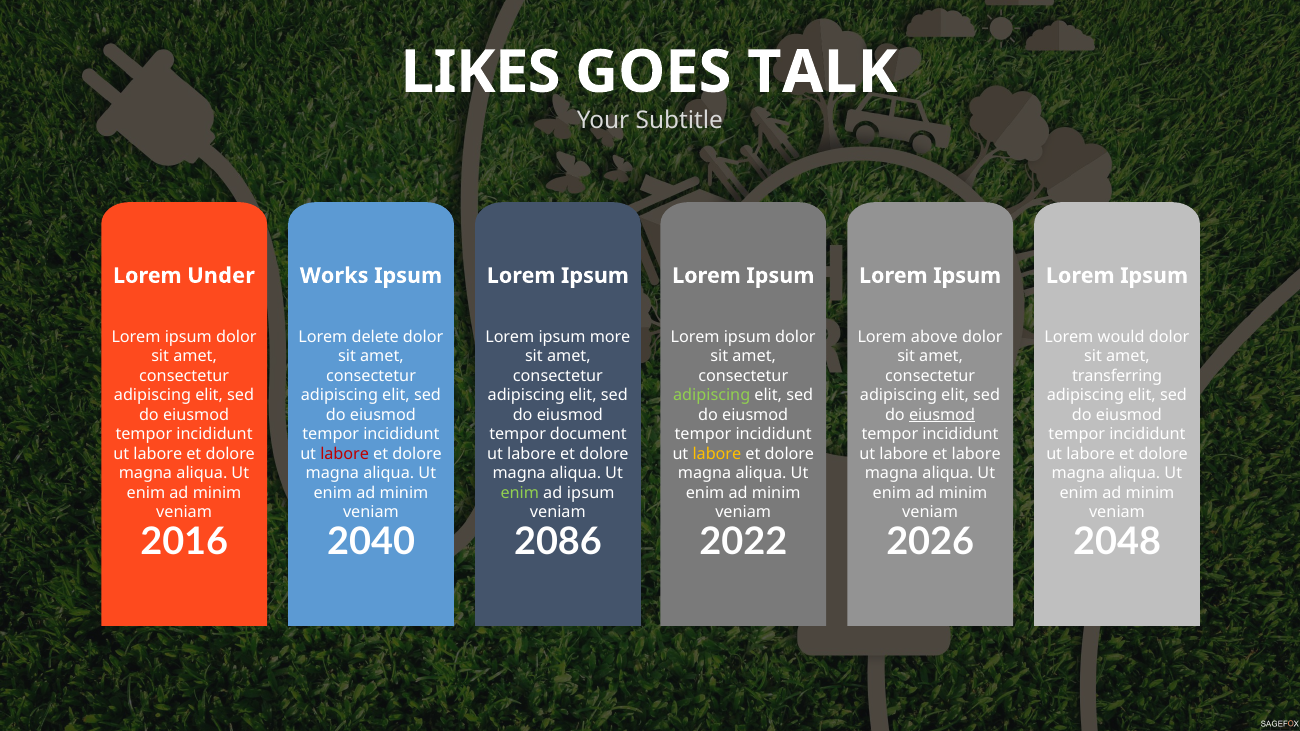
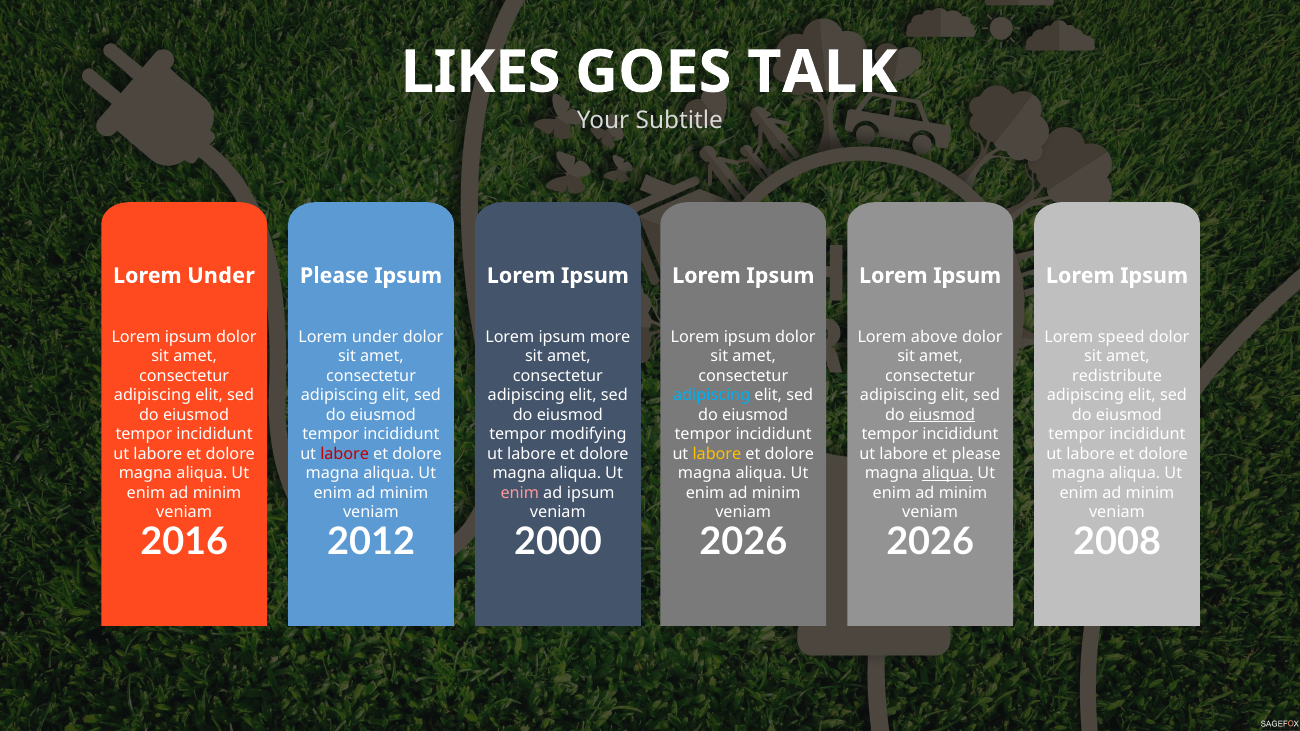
Works: Works -> Please (334, 276)
delete: delete -> under (375, 337)
would: would -> speed (1121, 337)
transferring: transferring -> redistribute (1117, 376)
adipiscing colour: light green -> light blue (712, 396)
document: document -> modifying (588, 435)
et labore: labore -> please (976, 454)
aliqua underline: none -> present (948, 474)
enim colour: light green -> pink (520, 493)
2040: 2040 -> 2012 (371, 542)
2086: 2086 -> 2000 (558, 542)
2022: 2022 -> 2026 (743, 542)
2048: 2048 -> 2008 (1117, 542)
